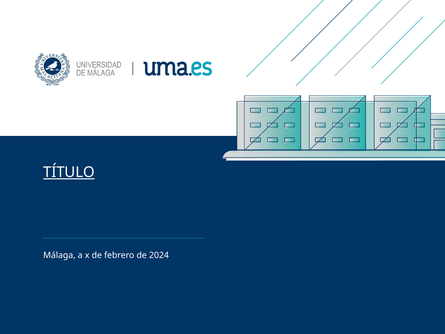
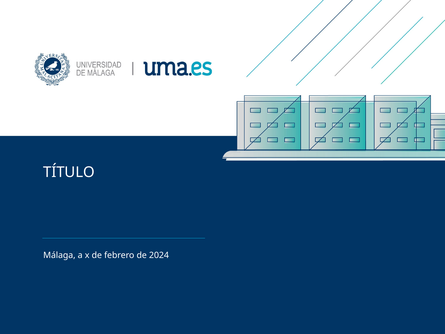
TÍTULO underline: present -> none (69, 172)
